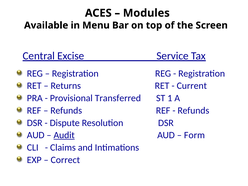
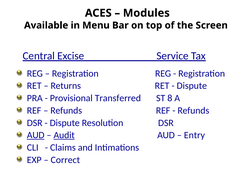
Current: Current -> Dispute (192, 86)
1: 1 -> 8 (170, 98)
AUD underline: none -> present (36, 135)
Form: Form -> Entry (194, 135)
